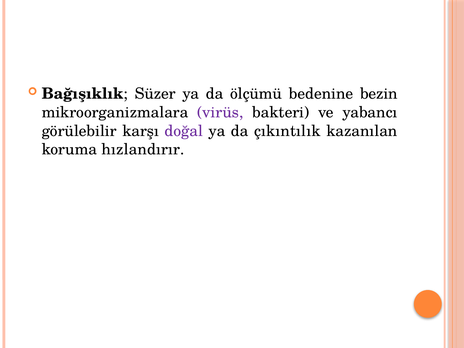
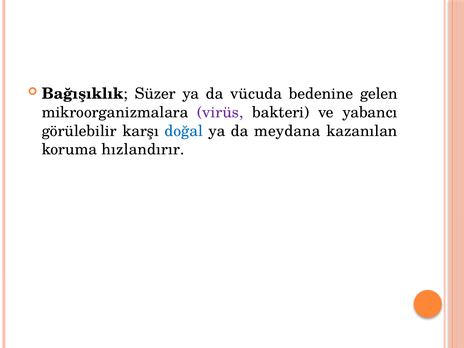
ölçümü: ölçümü -> vücuda (256, 94)
bezin: bezin -> gelen (379, 94)
doğal colour: purple -> blue (184, 131)
çıkıntılık: çıkıntılık -> meydana (287, 131)
